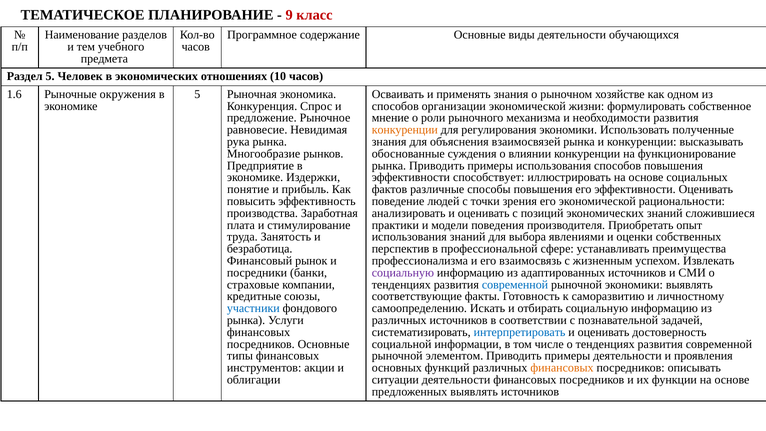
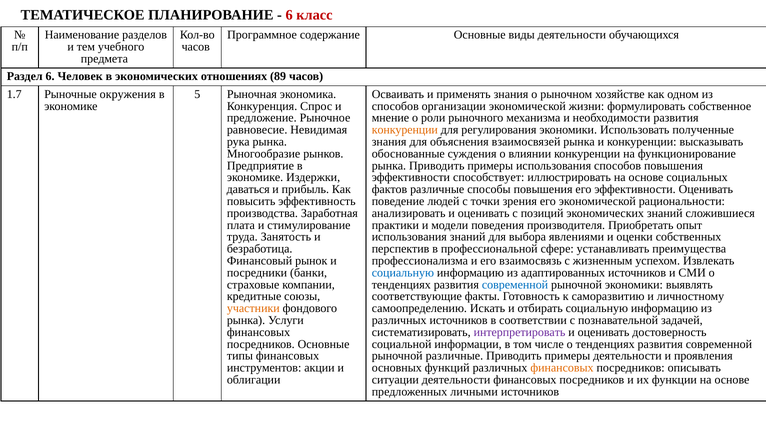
9: 9 -> 6 (289, 15)
Раздел 5: 5 -> 6 (50, 76)
10: 10 -> 89 (278, 76)
1.6: 1.6 -> 1.7 (14, 94)
понятие: понятие -> даваться (248, 189)
социальную colour: purple -> blue (403, 273)
участники colour: blue -> orange (253, 308)
интерпретировать colour: blue -> purple (520, 332)
рыночной элементом: элементом -> различные (454, 356)
предложенных выявлять: выявлять -> личными (474, 392)
